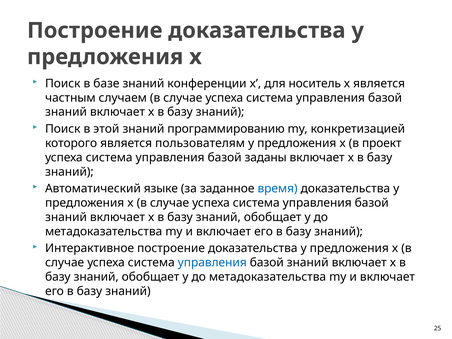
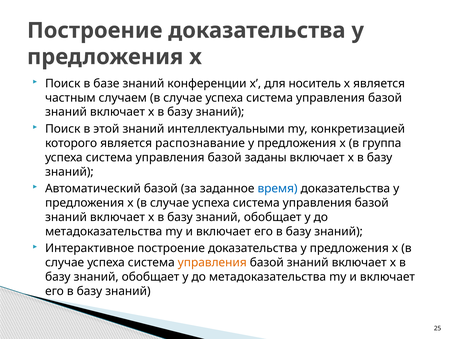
программированию: программированию -> интеллектуальными (226, 129)
пользователям: пользователям -> распознавание (200, 143)
проект: проект -> группа (382, 143)
Автоматический языке: языке -> базой (161, 189)
управления colour: blue -> orange (212, 263)
